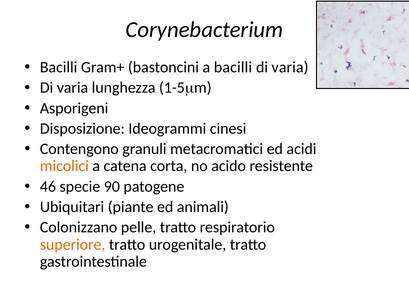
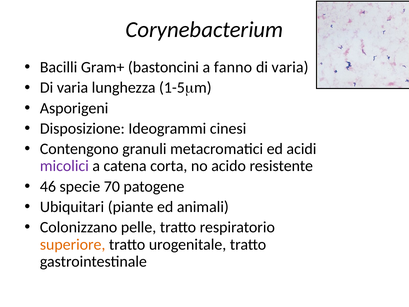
a bacilli: bacilli -> fanno (233, 67)
micolici colour: orange -> purple (64, 166)
90: 90 -> 70 (112, 186)
